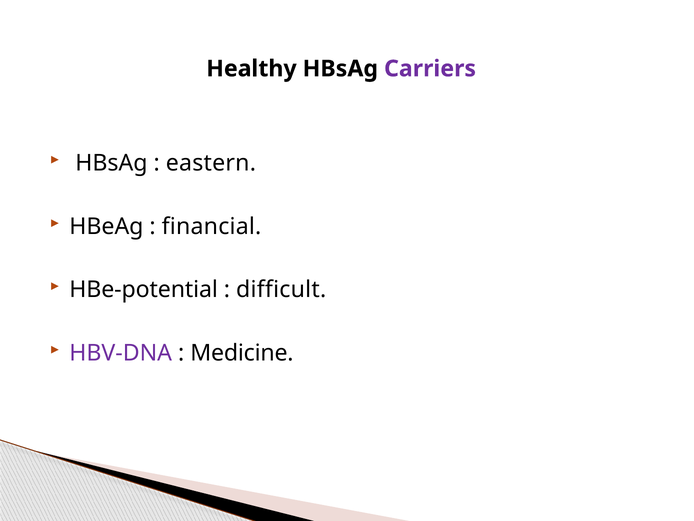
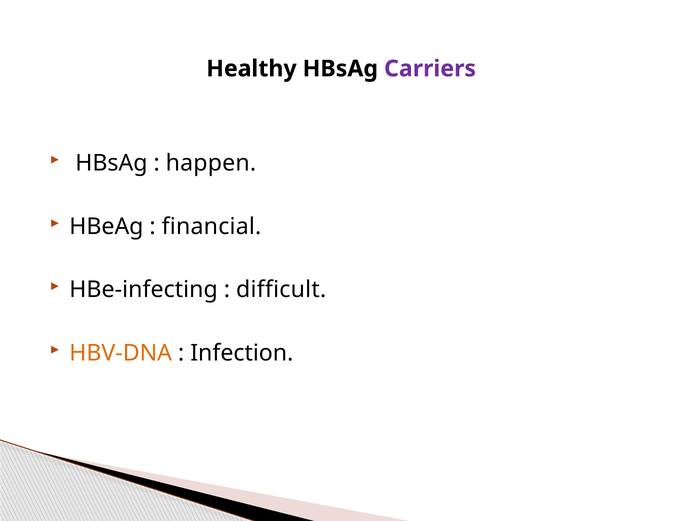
eastern: eastern -> happen (211, 163)
HBe-potential: HBe-potential -> HBe-infecting (144, 289)
HBV-DNA colour: purple -> orange (121, 353)
Medicine: Medicine -> Infection (242, 353)
